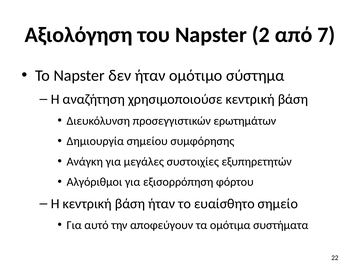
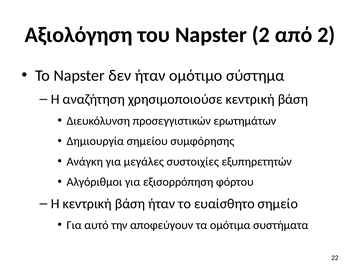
από 7: 7 -> 2 (326, 35)
